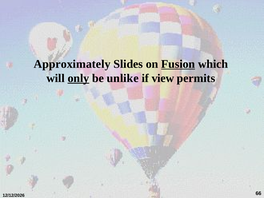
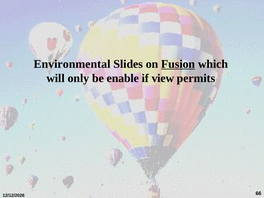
Approximately: Approximately -> Environmental (72, 64)
only underline: present -> none (78, 78)
unlike: unlike -> enable (123, 78)
